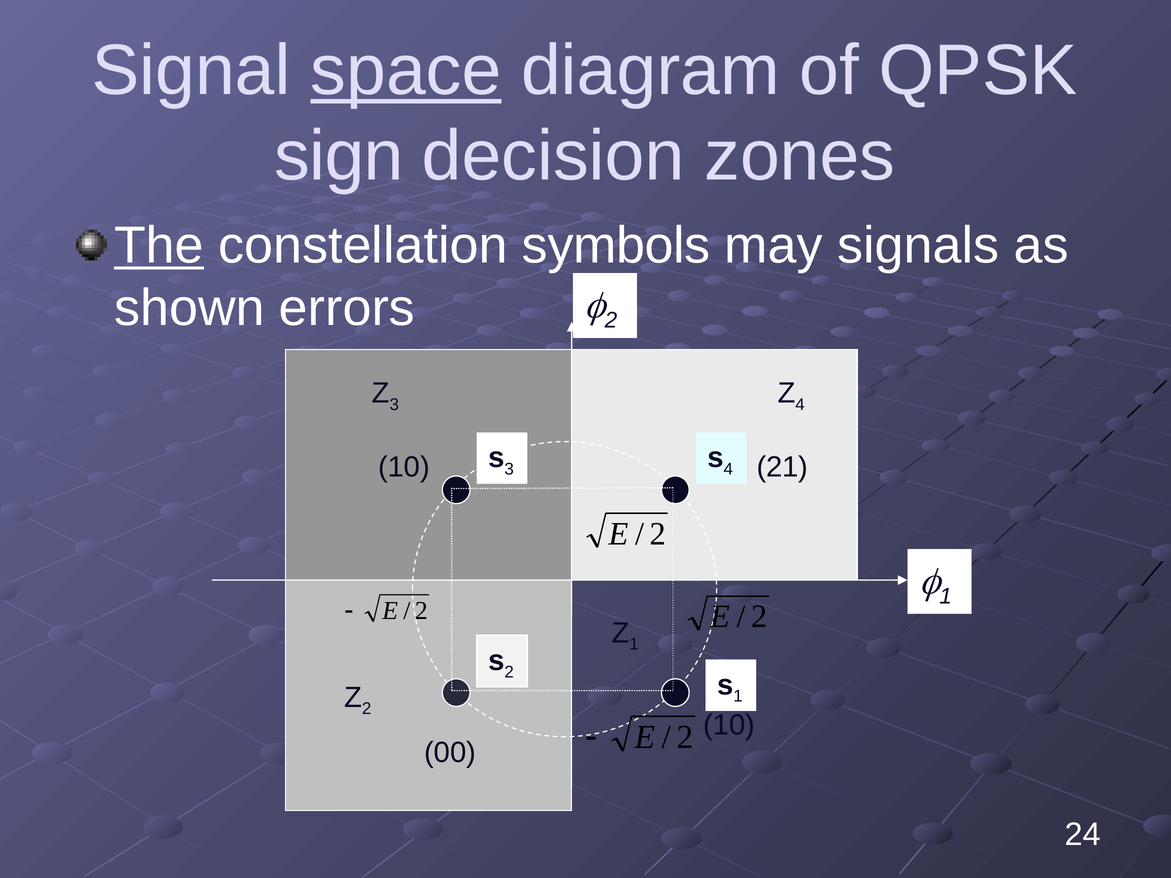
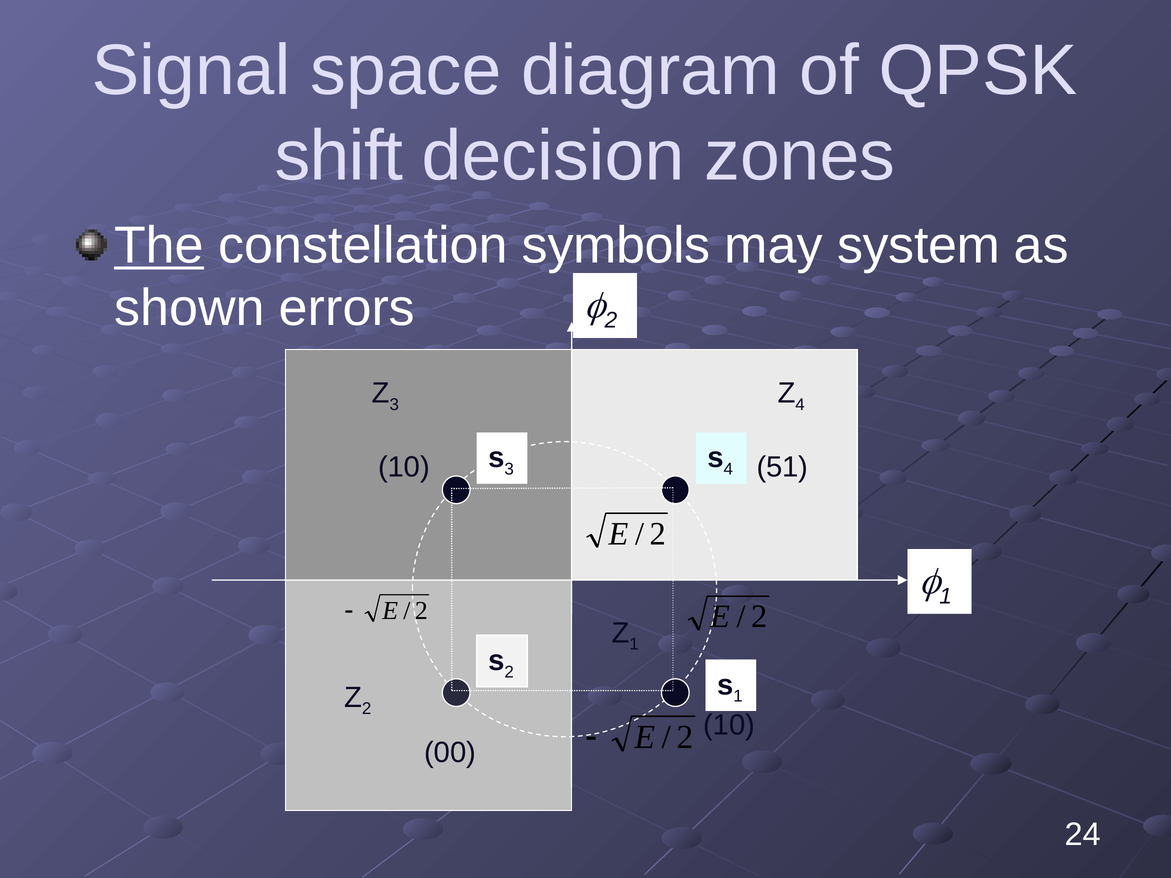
space underline: present -> none (406, 70)
sign: sign -> shift (339, 156)
signals: signals -> system (919, 246)
21: 21 -> 51 (782, 467)
